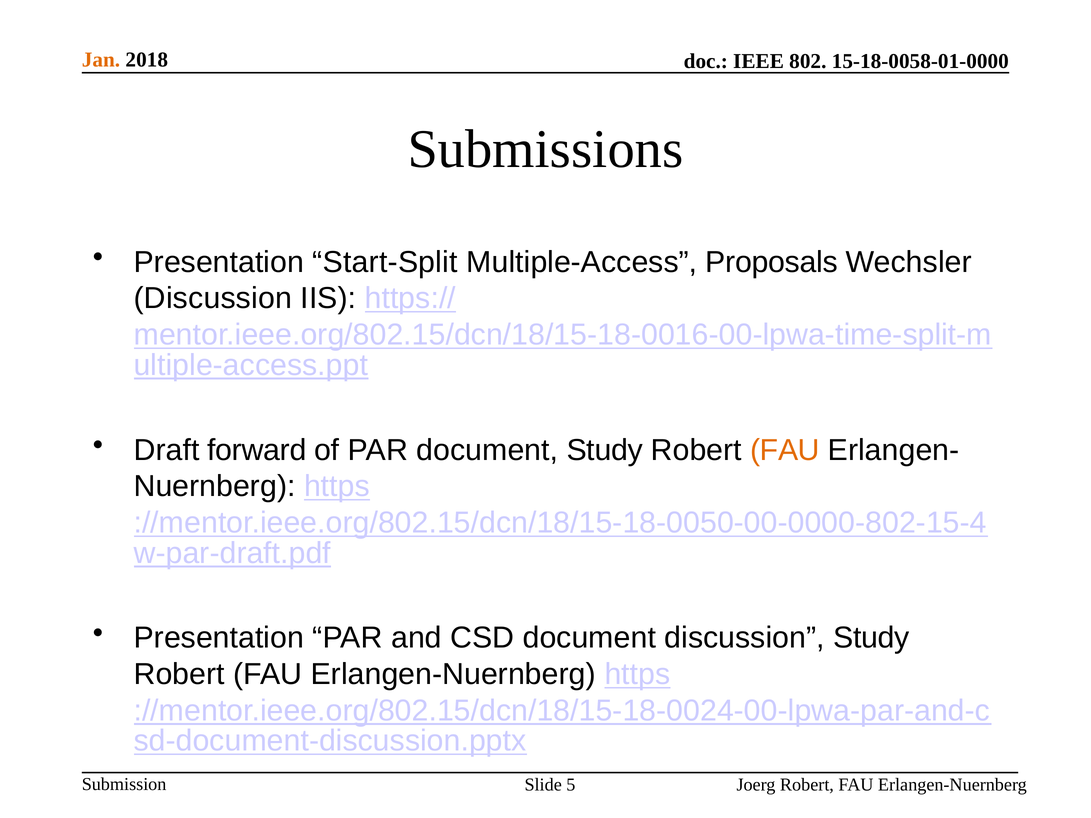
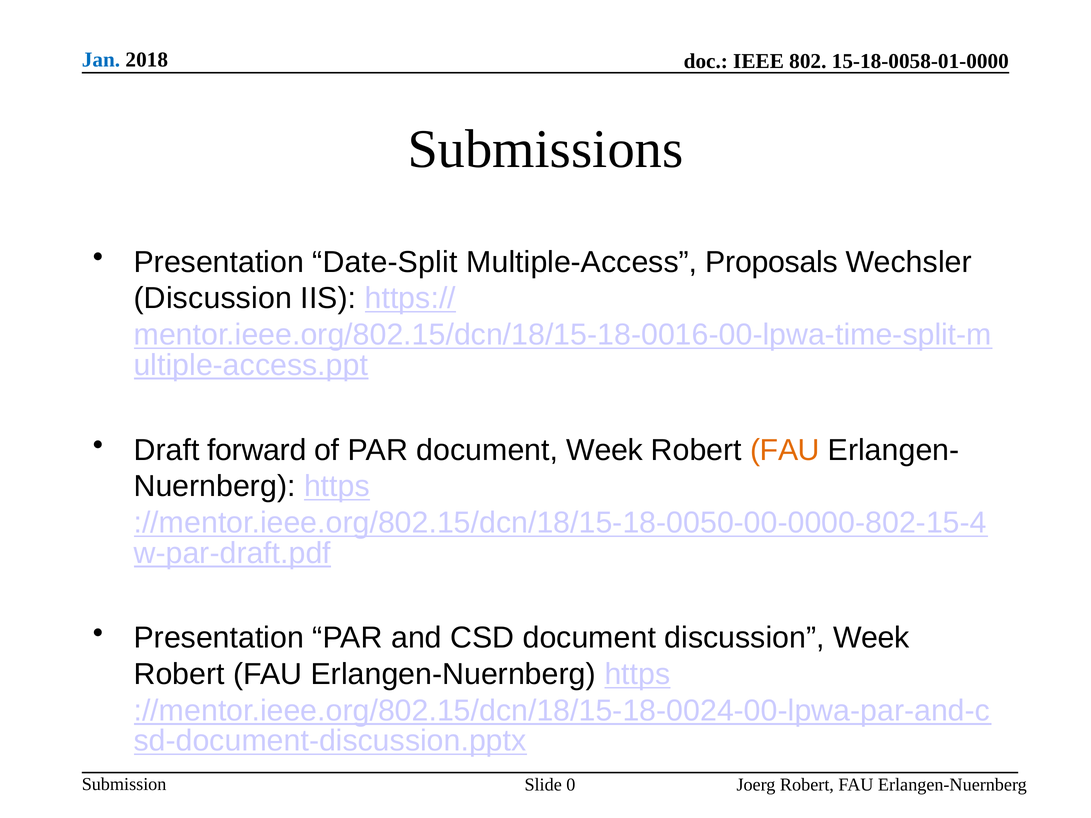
Jan colour: orange -> blue (101, 60)
Start-Split: Start-Split -> Date-Split (385, 262)
document Study: Study -> Week (605, 450)
discussion Study: Study -> Week (871, 638)
5: 5 -> 0 (571, 785)
